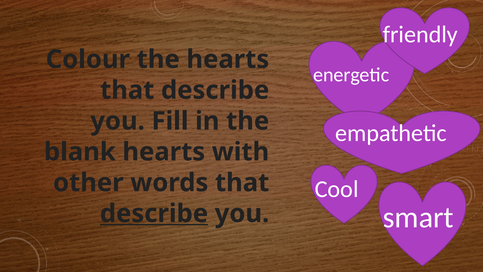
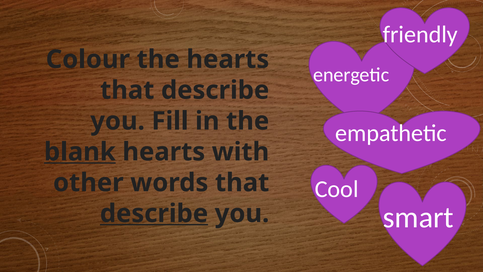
blank underline: none -> present (80, 152)
